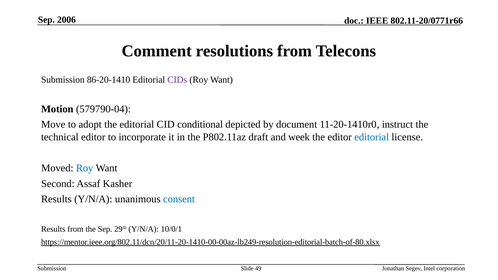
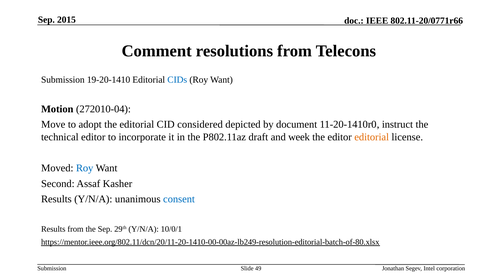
2006: 2006 -> 2015 (66, 20)
86-20-1410: 86-20-1410 -> 19-20-1410 (109, 80)
CIDs colour: purple -> blue (177, 80)
579790-04: 579790-04 -> 272010-04 (103, 109)
conditional: conditional -> considered (200, 125)
editorial colour: blue -> orange (372, 137)
